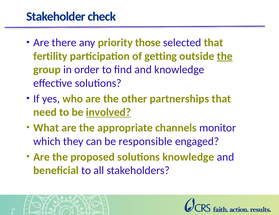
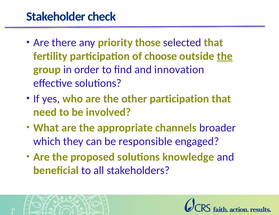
getting: getting -> choose (161, 56)
and knowledge: knowledge -> innovation (179, 70)
other partnerships: partnerships -> participation (179, 99)
involved underline: present -> none (108, 113)
monitor: monitor -> broader (218, 128)
